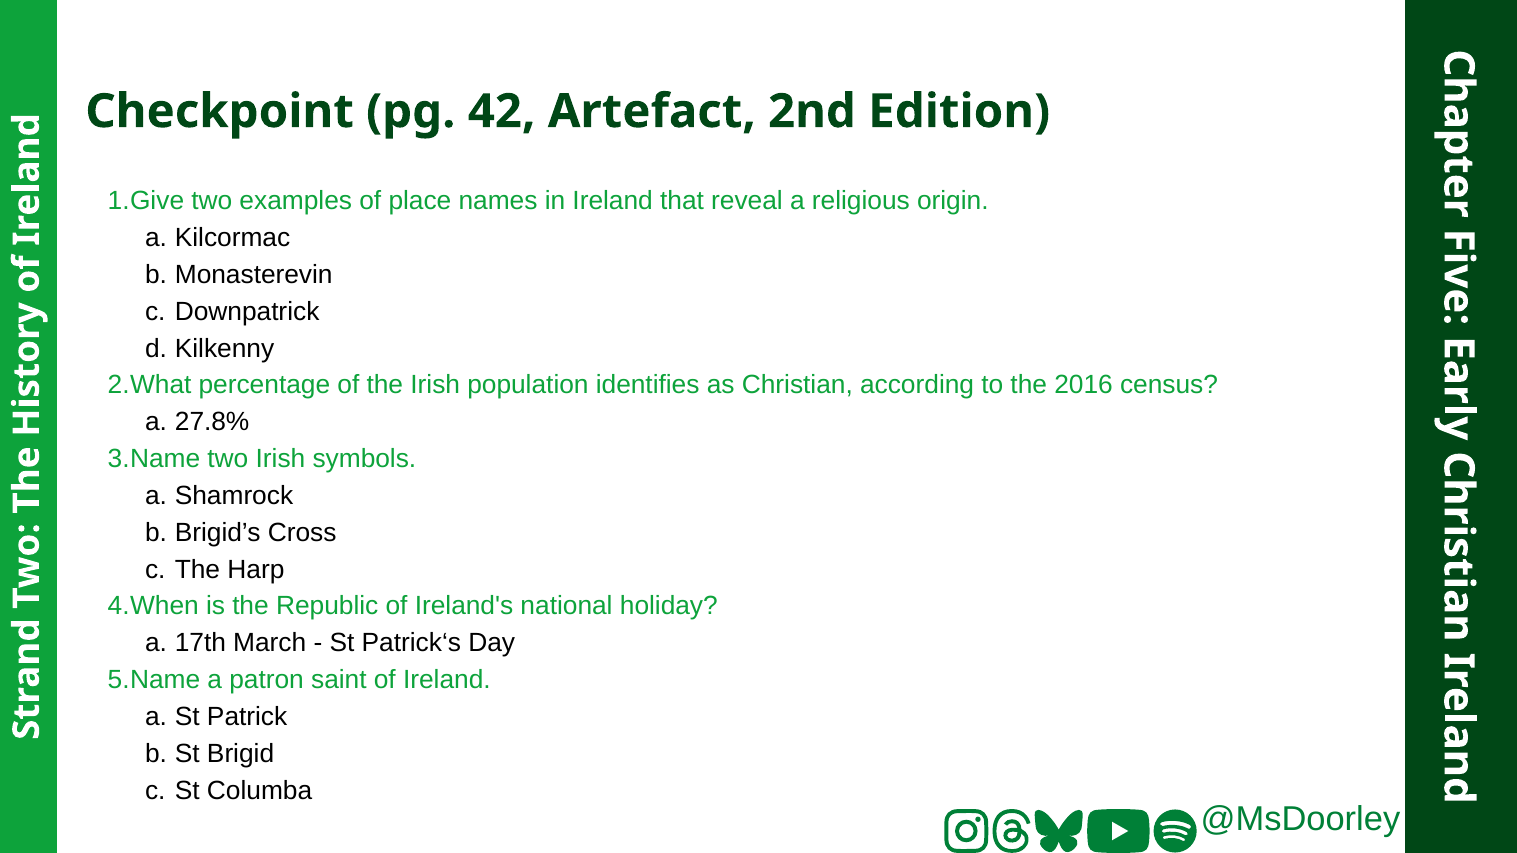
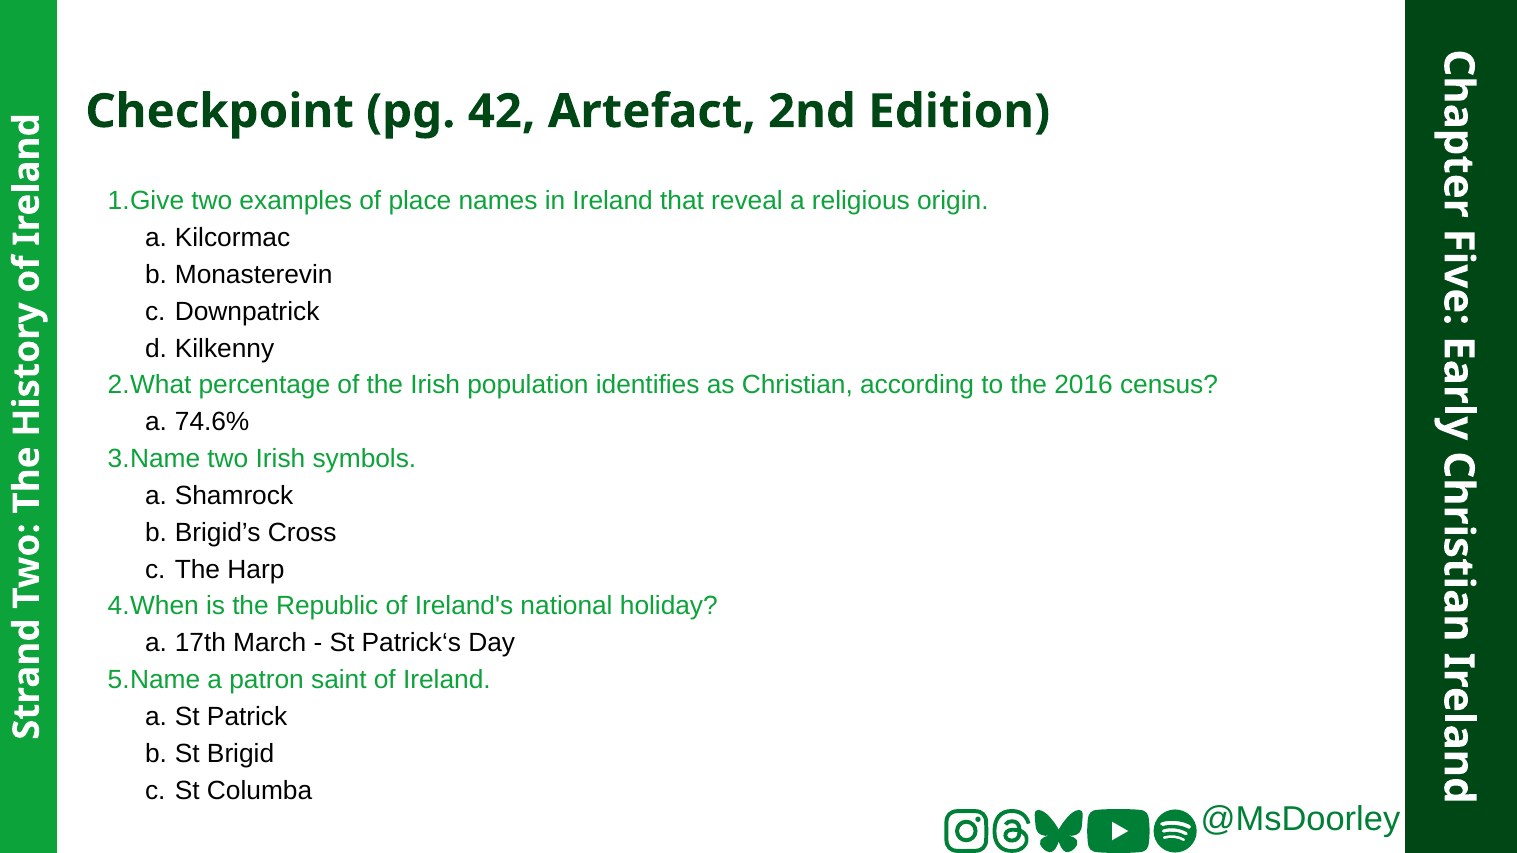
27.8%: 27.8% -> 74.6% (212, 422)
